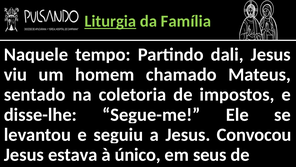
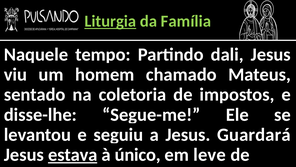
Convocou: Convocou -> Guardará (254, 134)
estava underline: none -> present (73, 154)
seus: seus -> leve (210, 154)
